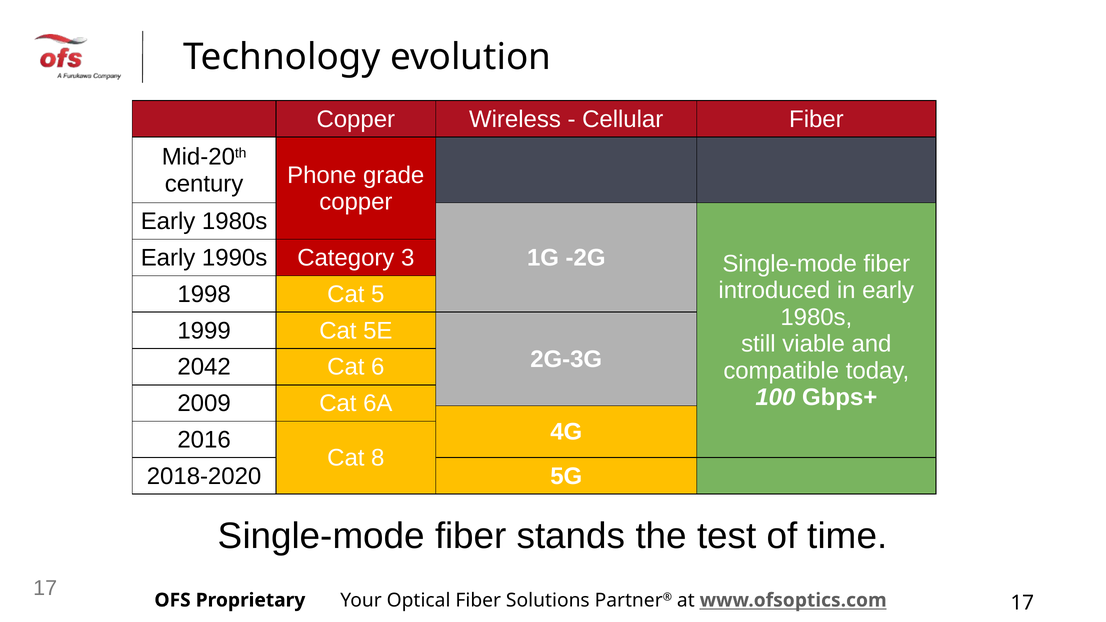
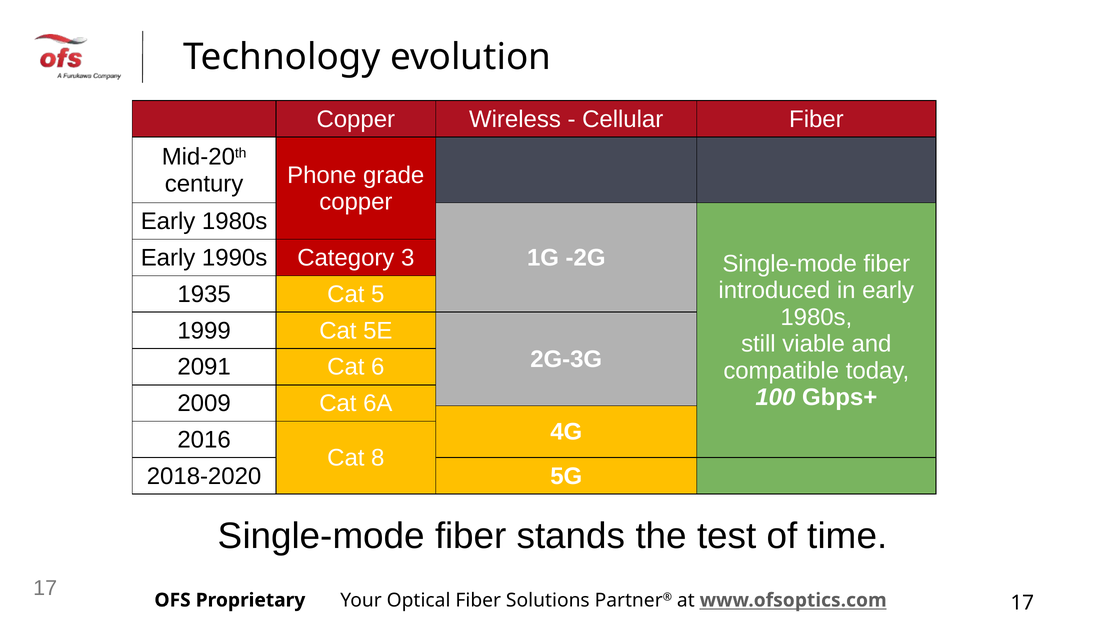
1998: 1998 -> 1935 (204, 294)
2042: 2042 -> 2091 (204, 367)
